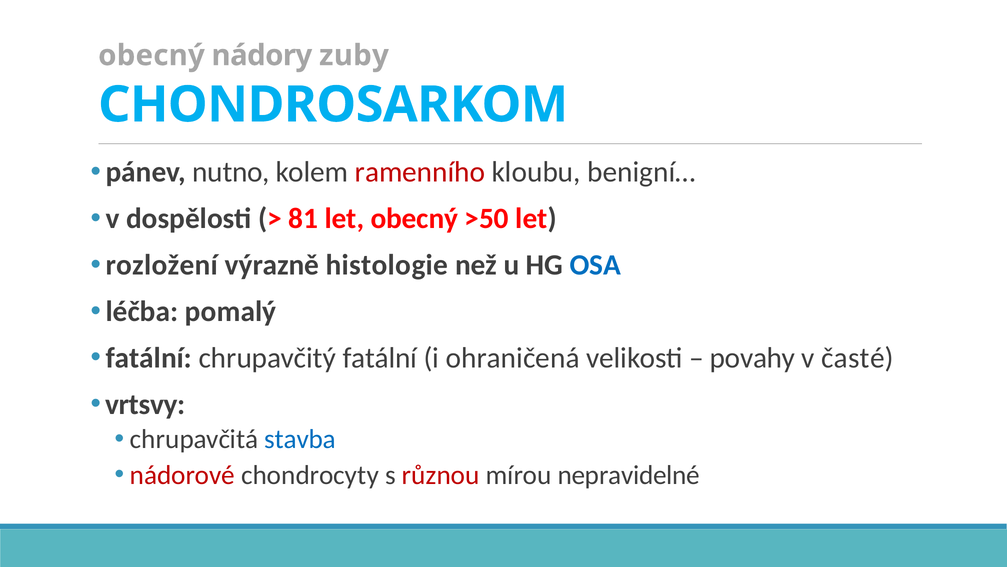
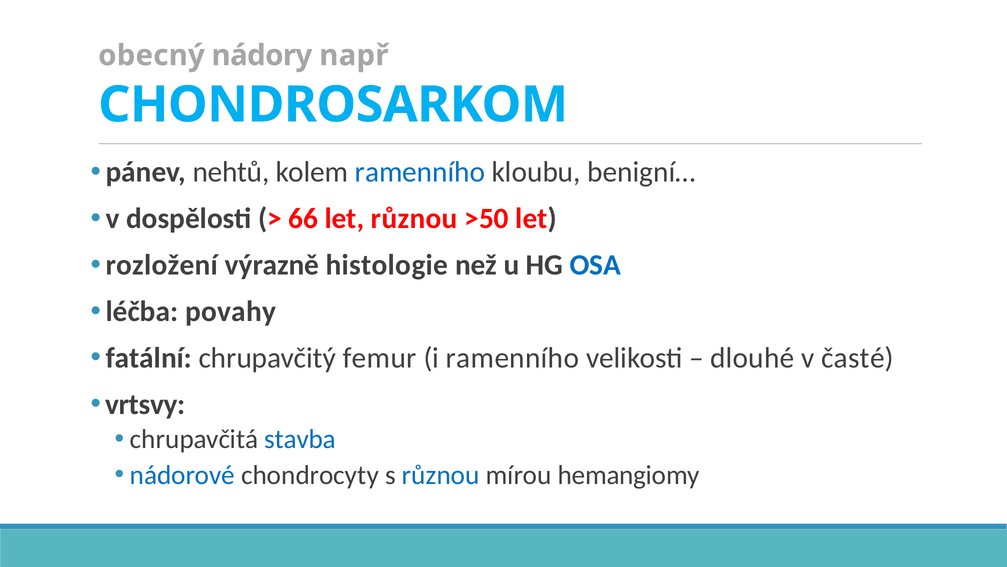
zuby: zuby -> např (354, 55)
nutno: nutno -> nehtů (231, 172)
ramenního colour: red -> blue (420, 172)
81: 81 -> 66 (303, 218)
let obecný: obecný -> různou (414, 218)
pomalý: pomalý -> povahy (231, 311)
chrupavčitý fatální: fatální -> femur (380, 358)
i ohraničená: ohraničená -> ramenního (513, 358)
povahy: povahy -> dlouhé (752, 358)
nádorové colour: red -> blue (182, 475)
různou colour: red -> blue (441, 475)
nepravidelné: nepravidelné -> hemangiomy (629, 475)
